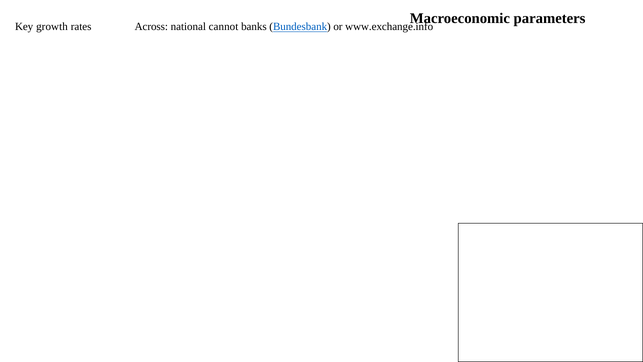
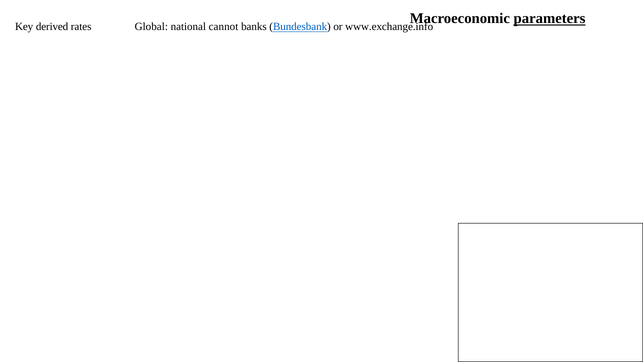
parameters underline: none -> present (550, 19)
growth: growth -> derived (52, 27)
Across: Across -> Global (151, 27)
